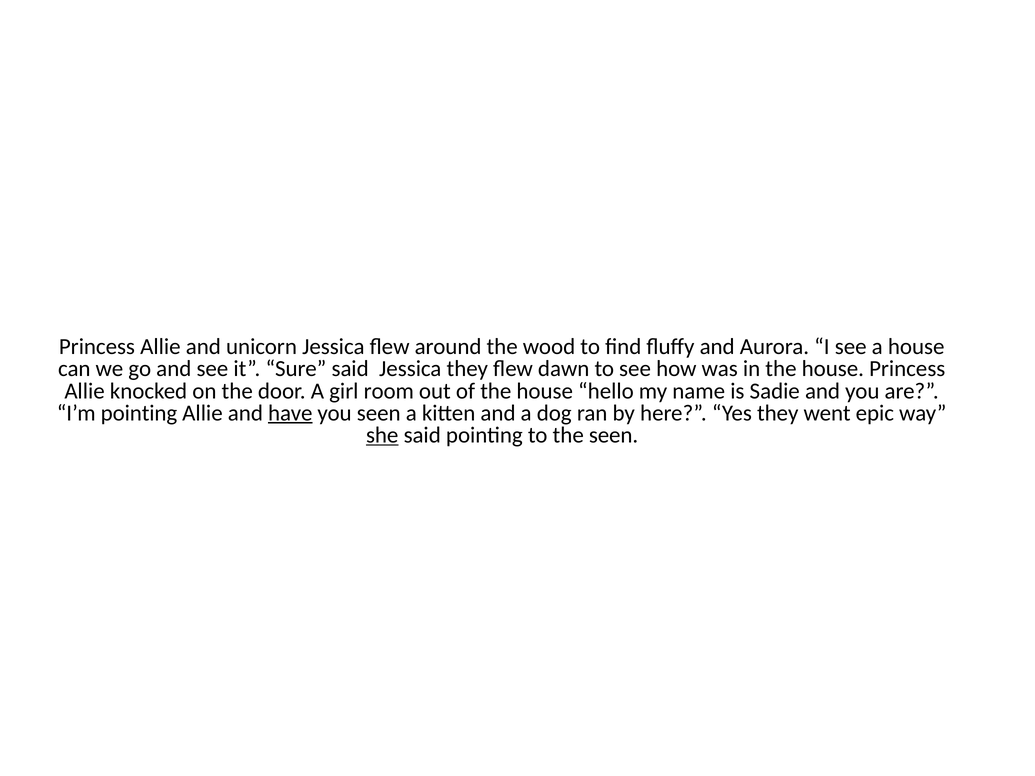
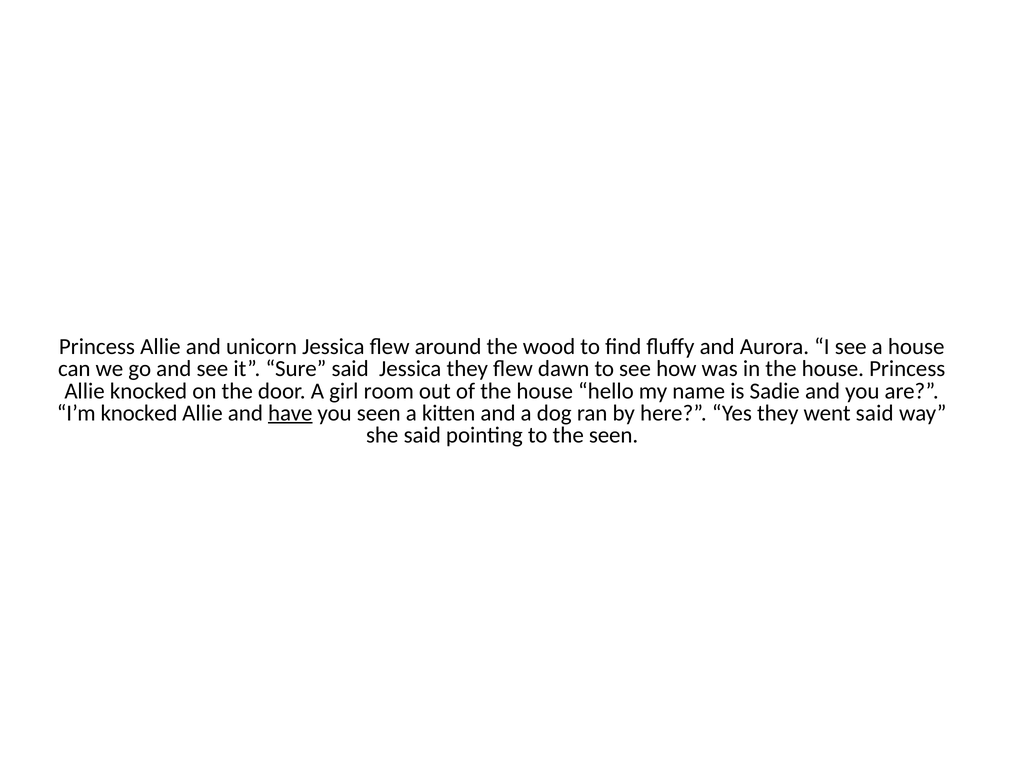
I’m pointing: pointing -> knocked (139, 413)
went epic: epic -> said (875, 413)
she underline: present -> none (382, 435)
